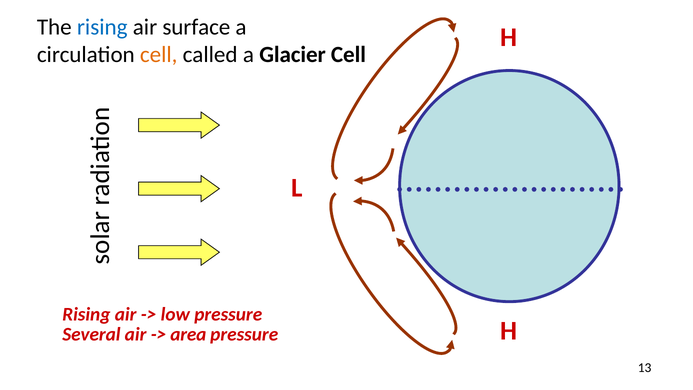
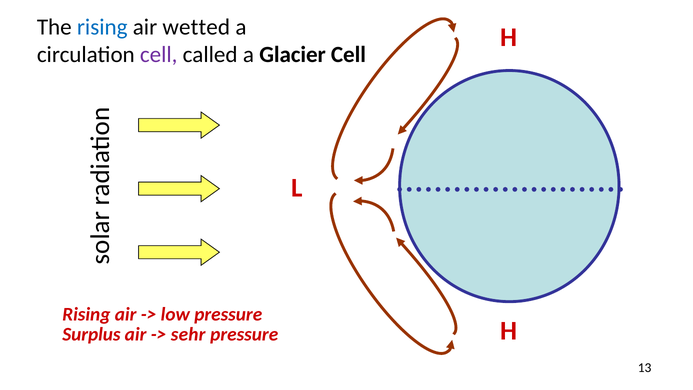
surface: surface -> wetted (196, 27)
cell colour: orange -> purple (159, 55)
Several: Several -> Surplus (91, 334)
area: area -> sehr (188, 334)
